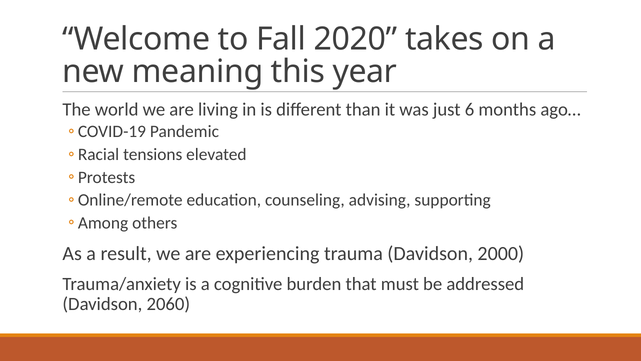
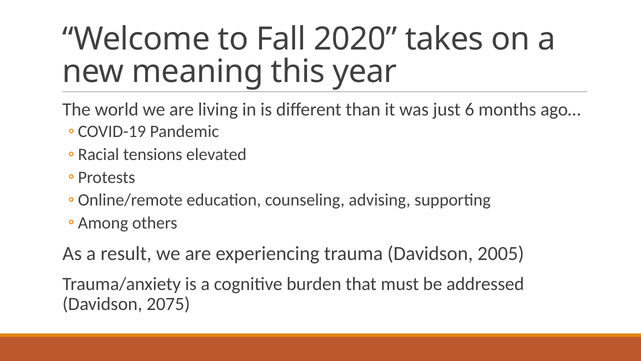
2000: 2000 -> 2005 (501, 253)
2060: 2060 -> 2075 (168, 304)
